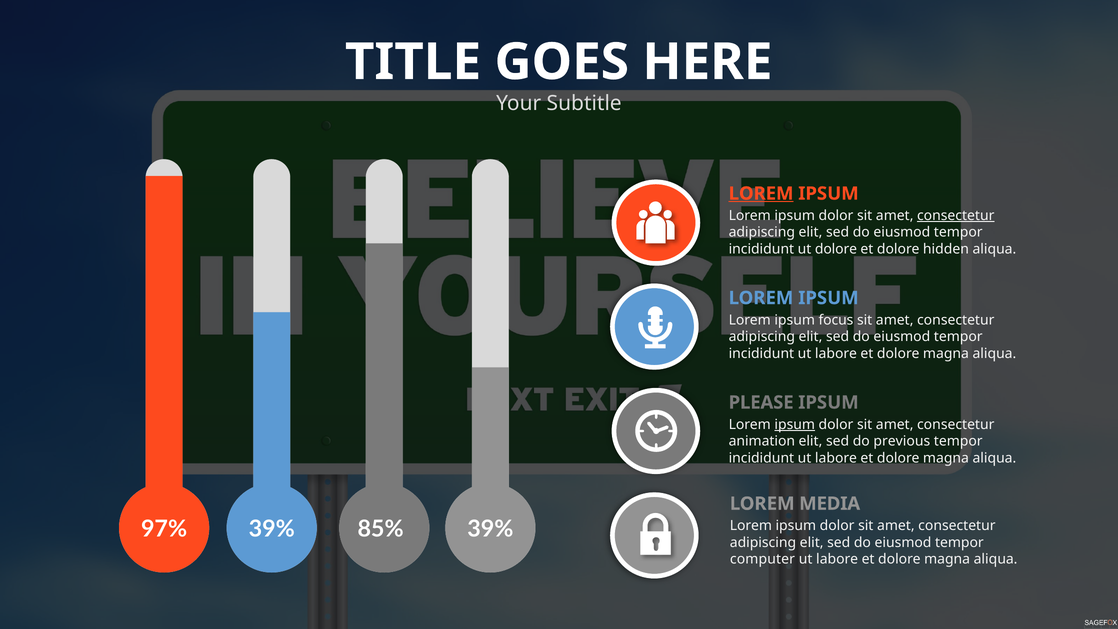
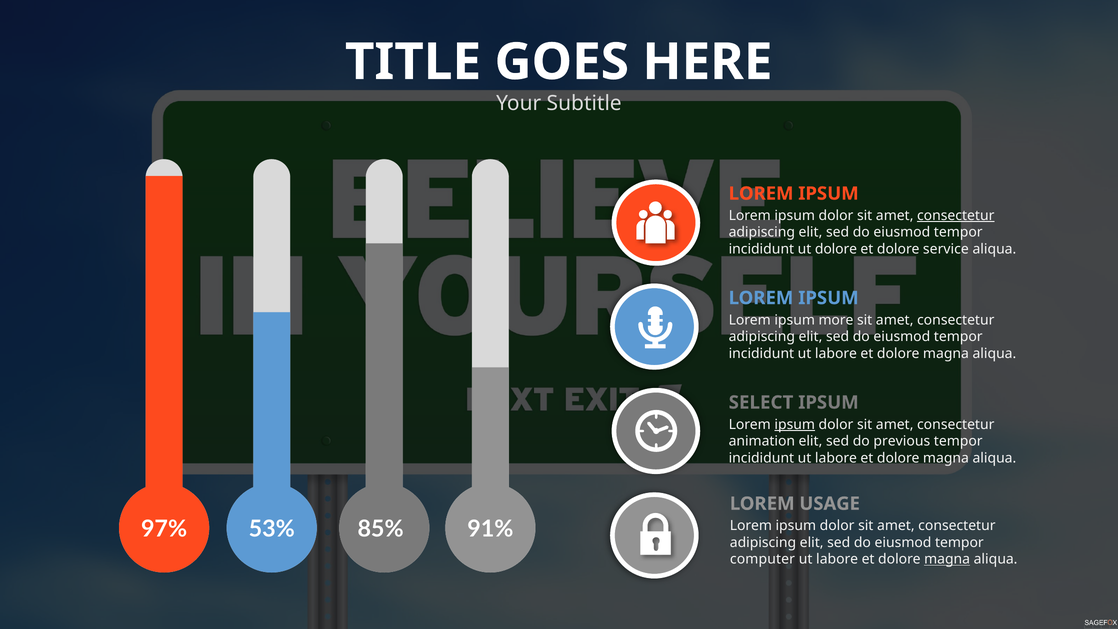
LOREM underline: present -> none (761, 194)
hidden: hidden -> service (946, 249)
focus: focus -> more (836, 320)
PLEASE: PLEASE -> SELECT (761, 402)
MEDIA: MEDIA -> USAGE (830, 504)
97% 39%: 39% -> 53% (272, 529)
85% 39%: 39% -> 91% (490, 529)
magna underline: none -> present (947, 559)
